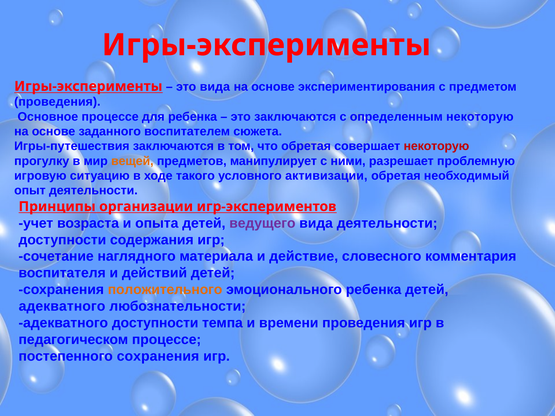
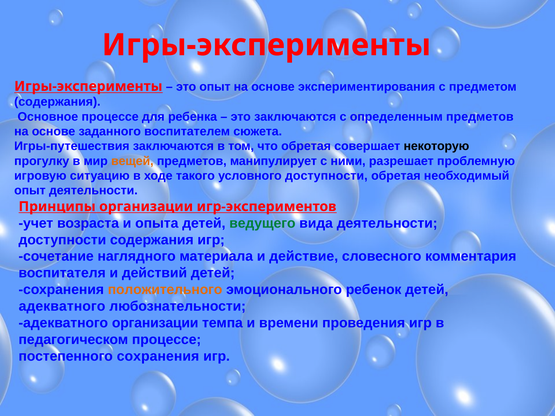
это вида: вида -> опыт (215, 87)
проведения: проведения -> содержания (57, 102)
определенным некоторую: некоторую -> предметов (480, 117)
некоторую colour: red -> black (436, 146)
условного активизации: активизации -> доступности (326, 176)
ведущего colour: purple -> green (262, 223)
эмоционального ребенка: ребенка -> ребенок (374, 290)
адекватного доступности: доступности -> организации (155, 323)
